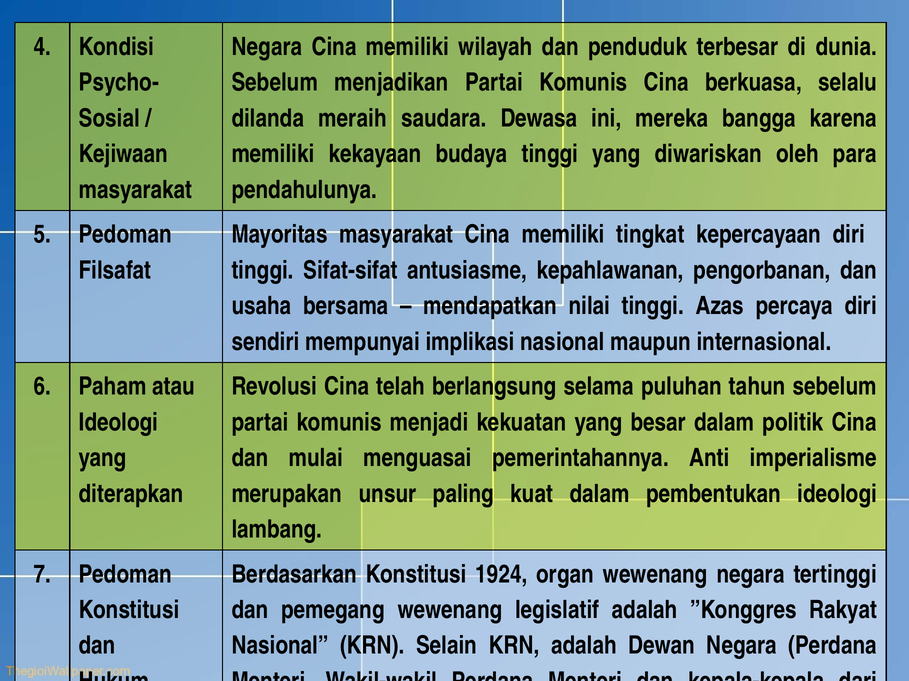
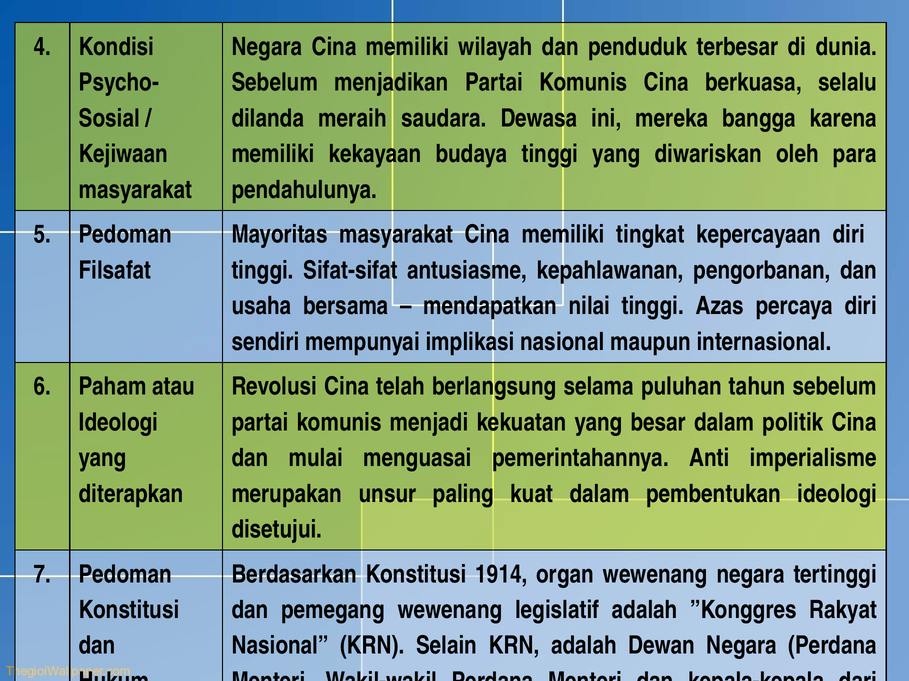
lambang: lambang -> disetujui (277, 530)
1924: 1924 -> 1914 (501, 575)
